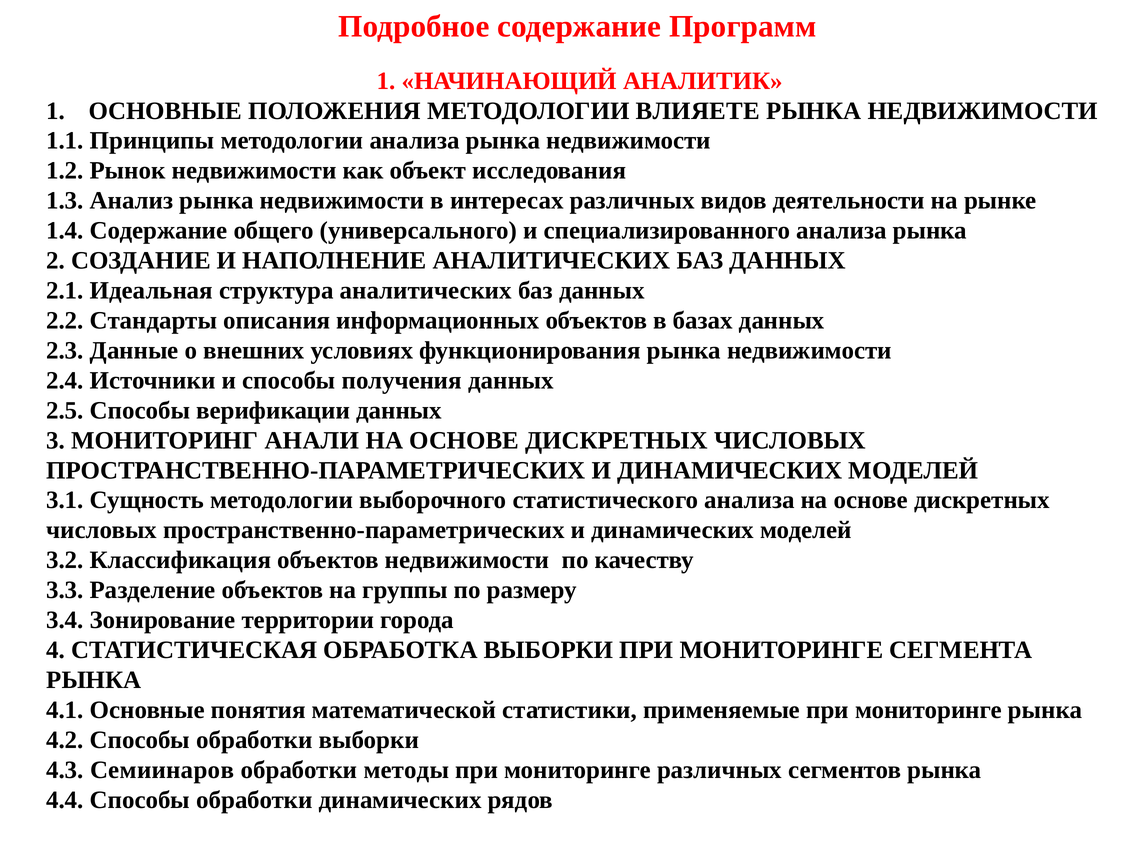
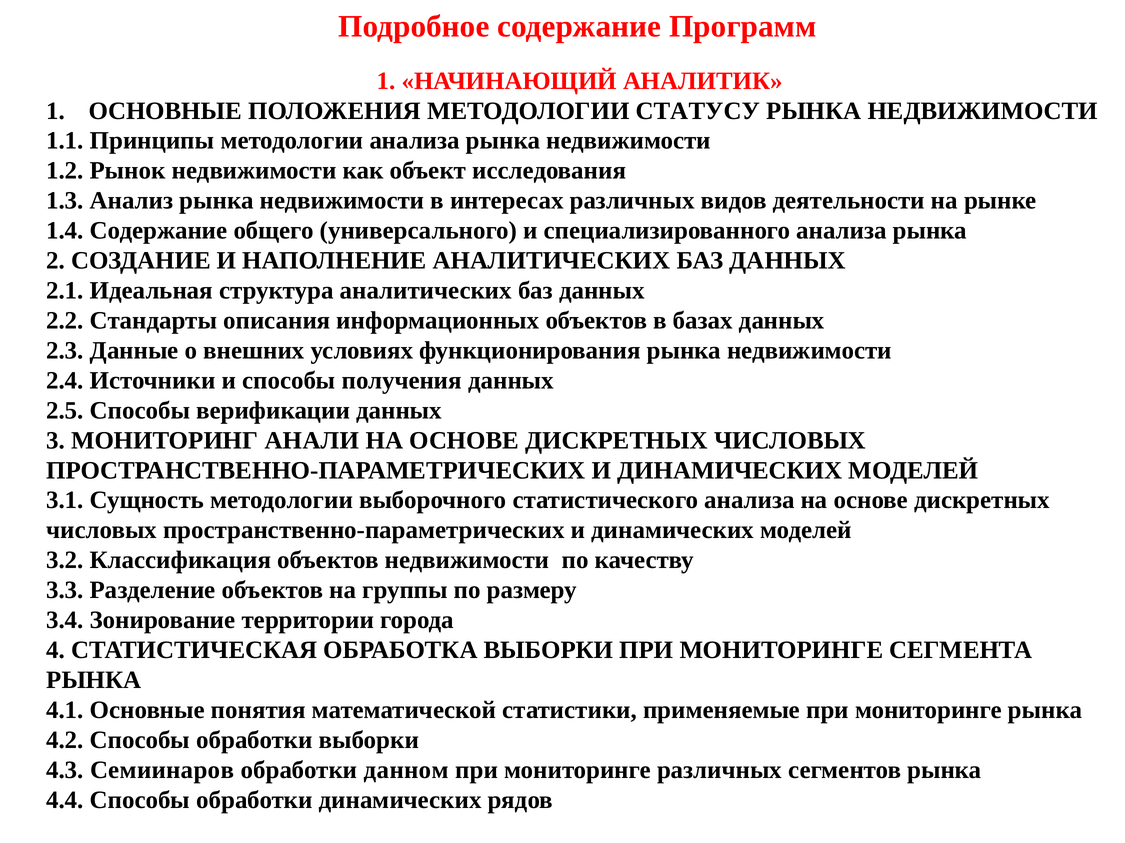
ВЛИЯЕТЕ: ВЛИЯЕТЕ -> СТАТУСУ (698, 111)
методы: методы -> данном (406, 771)
